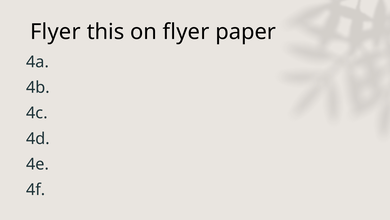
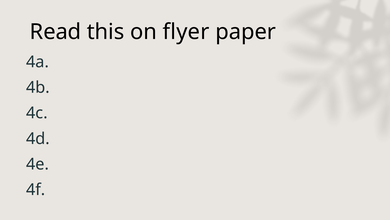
Flyer: Flyer -> Read (55, 32)
